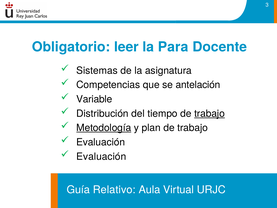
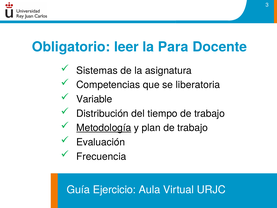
antelación: antelación -> liberatoria (198, 85)
trabajo underline: present -> none (209, 113)
Evaluación: Evaluación -> Frecuencia (101, 156)
Relativo: Relativo -> Ejercicio (114, 190)
